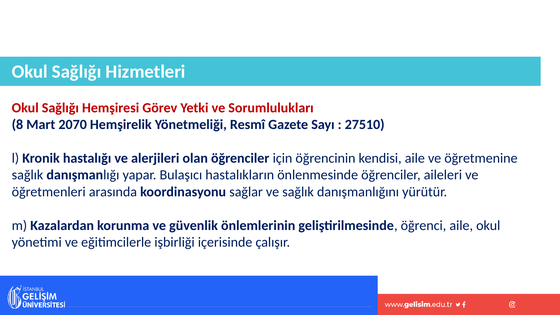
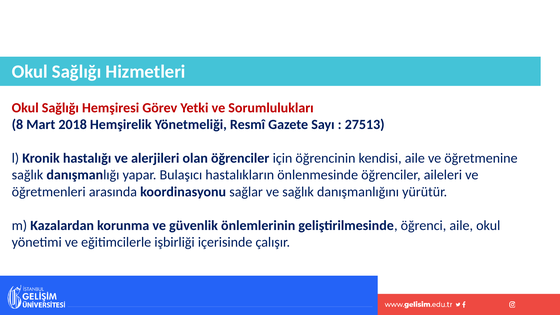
2070: 2070 -> 2018 (73, 125)
27510: 27510 -> 27513 (365, 125)
